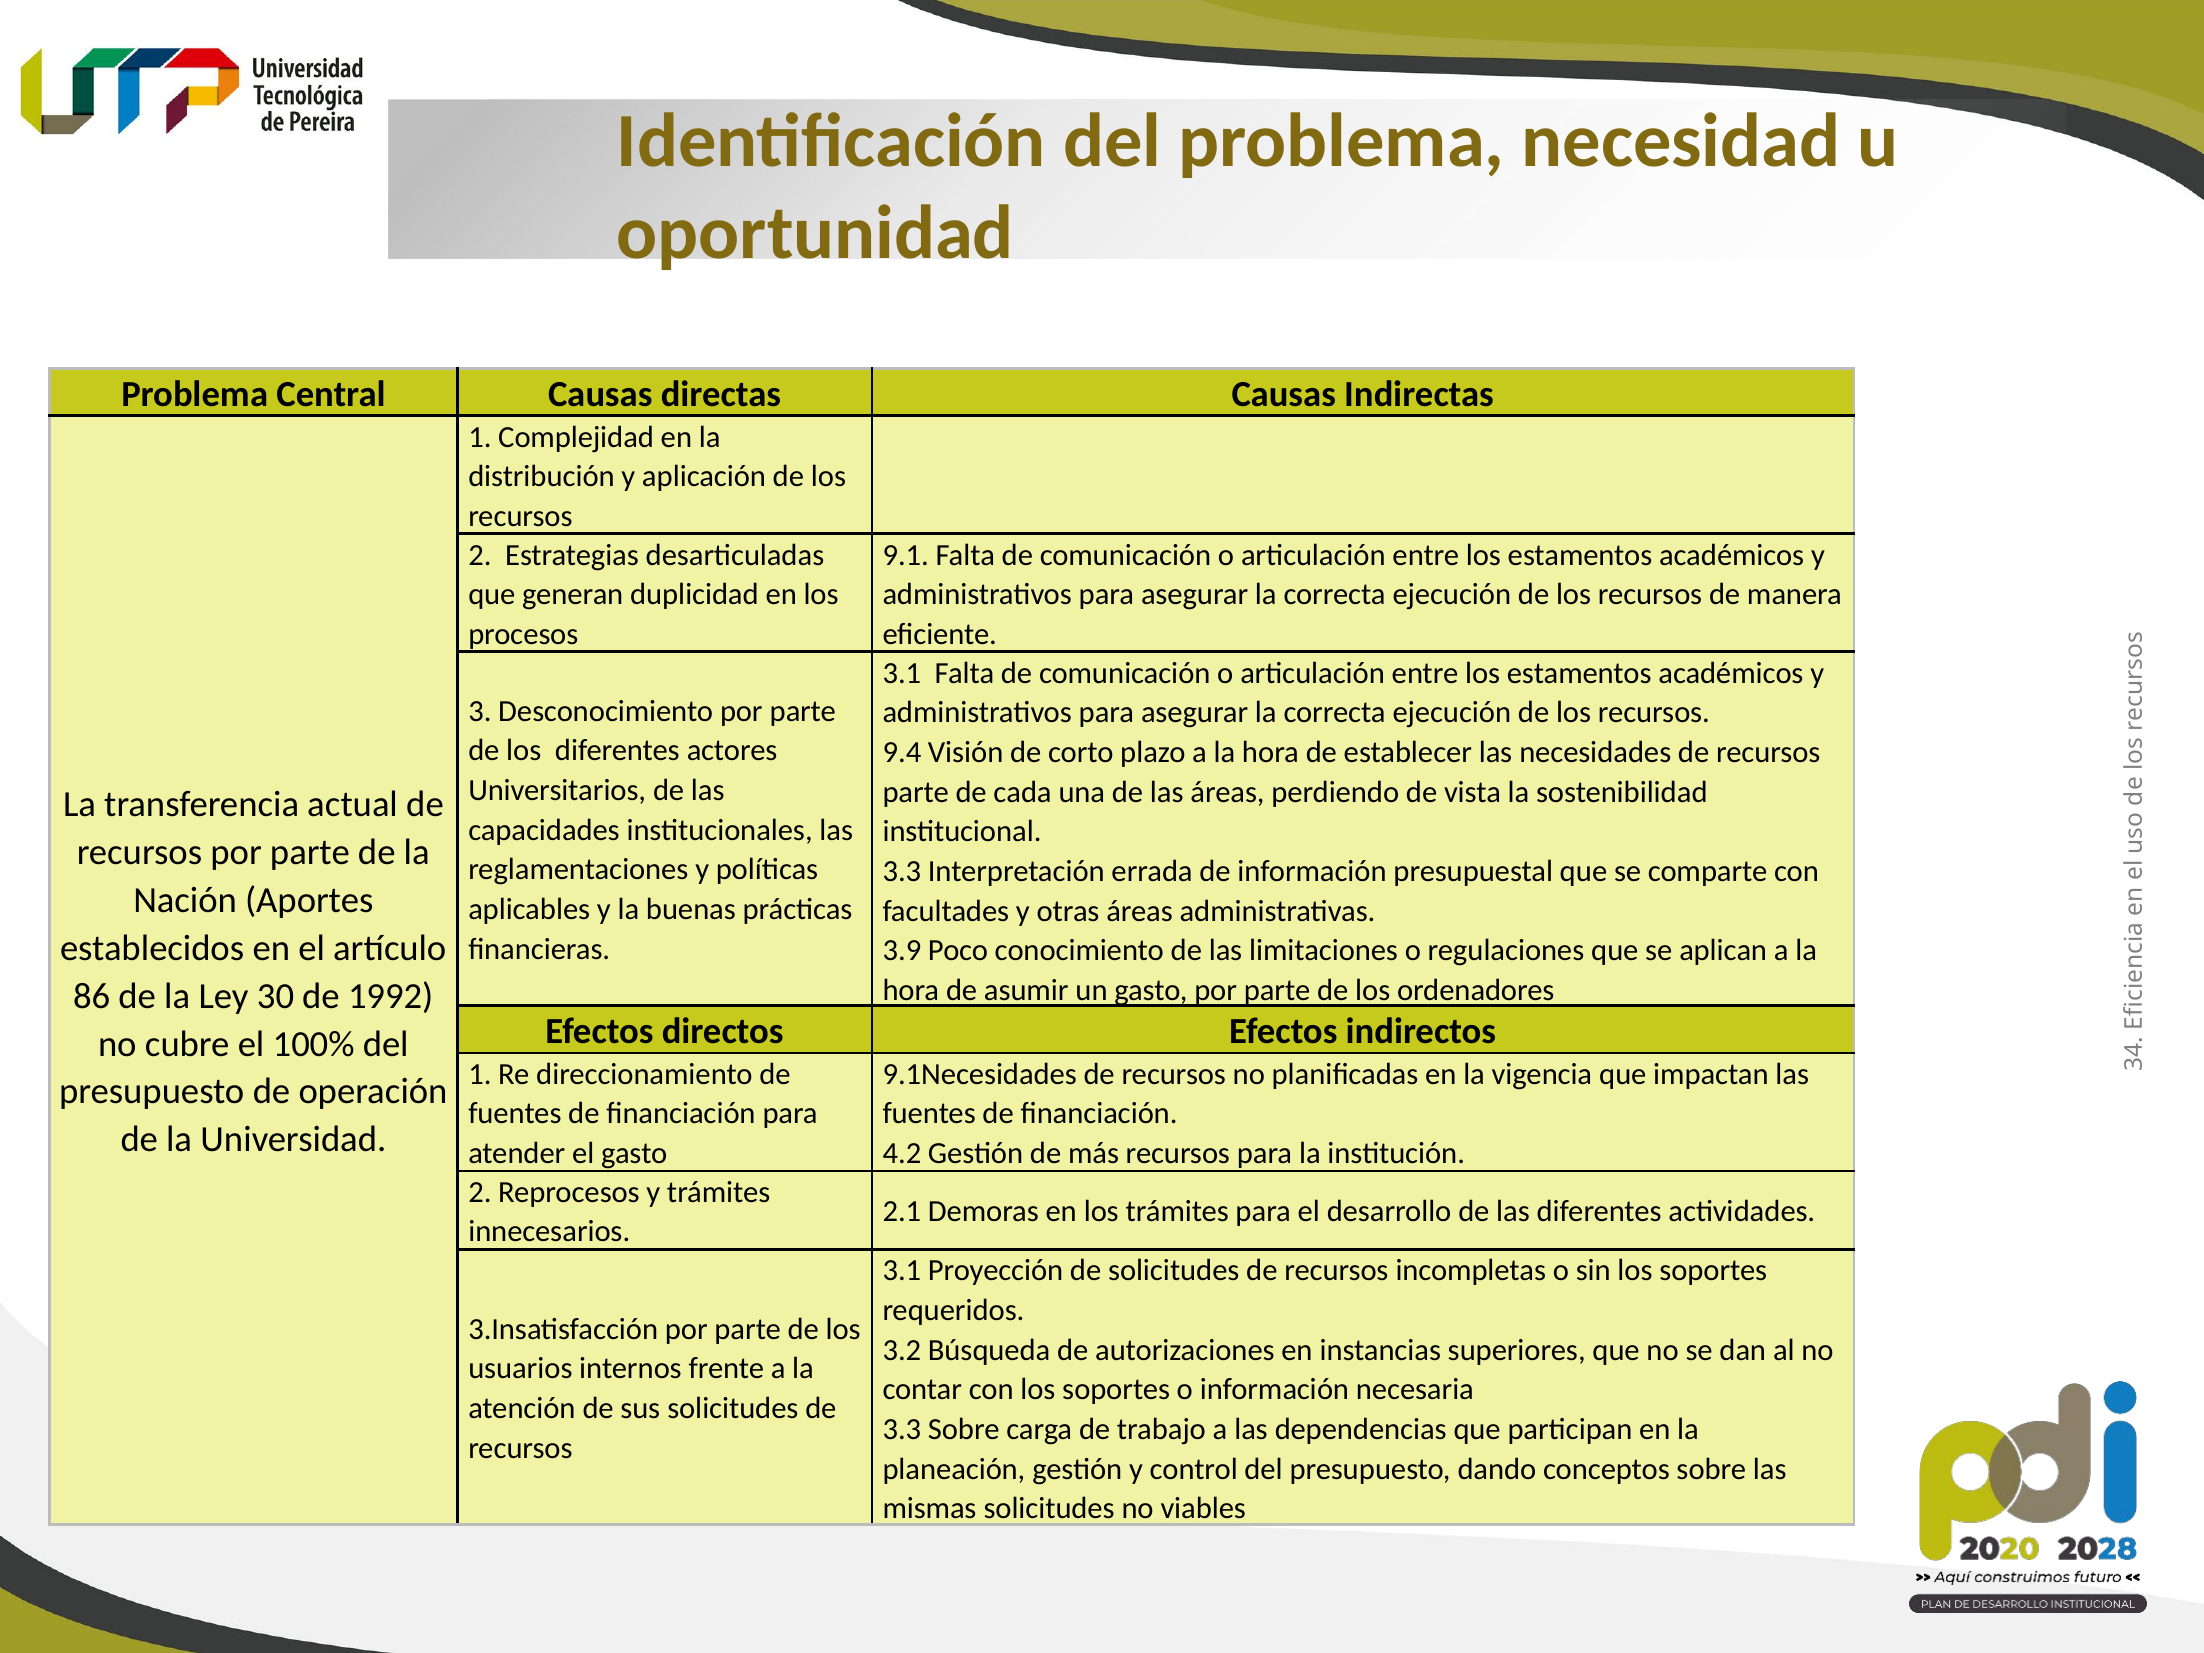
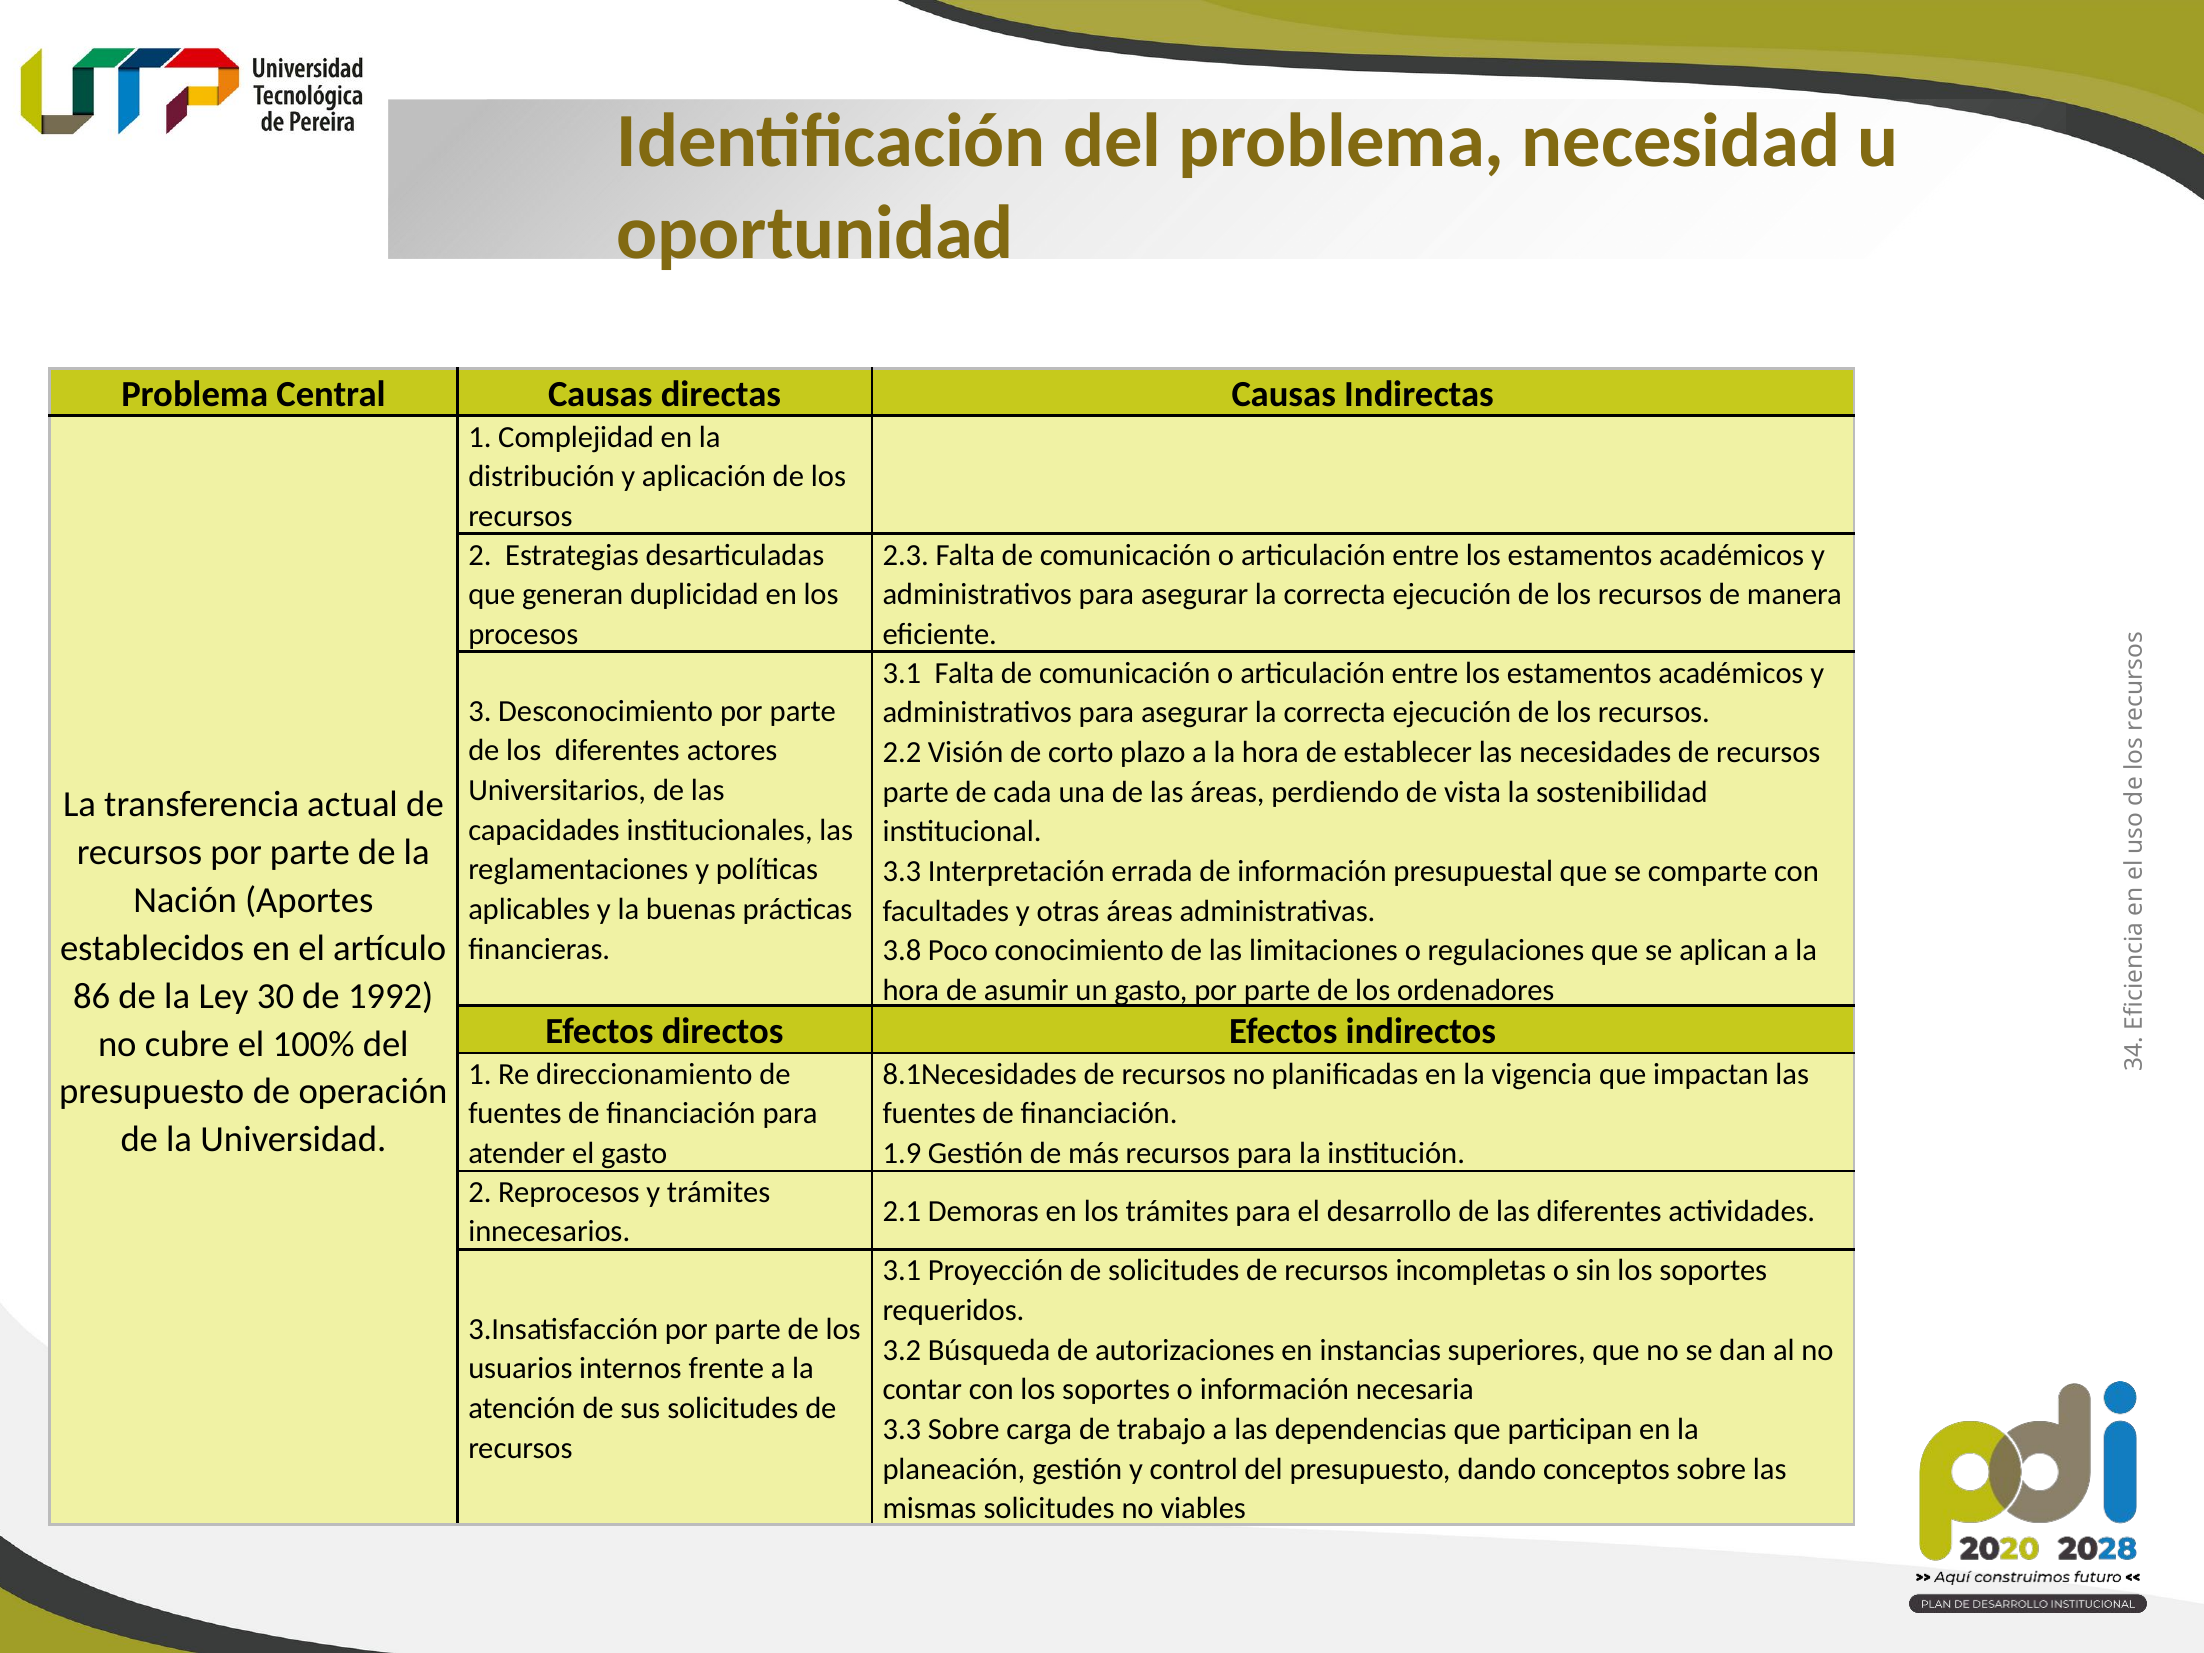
9.1: 9.1 -> 2.3 (906, 555)
9.4: 9.4 -> 2.2 (902, 752)
3.9: 3.9 -> 3.8 (902, 951)
9.1Necesidades: 9.1Necesidades -> 8.1Necesidades (980, 1074)
4.2: 4.2 -> 1.9 (902, 1153)
